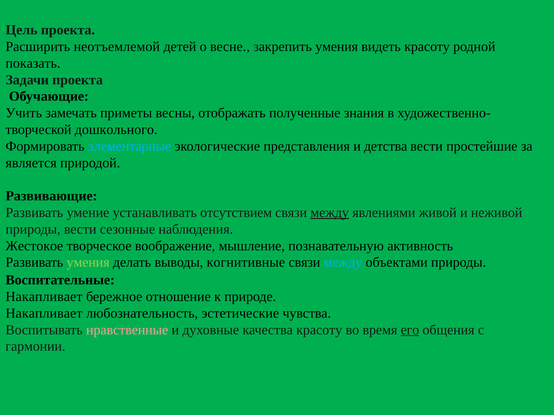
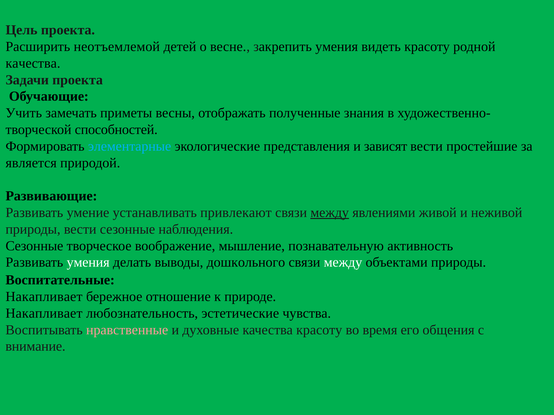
показать: показать -> качества (33, 63)
дошкольного: дошкольного -> способностей (116, 130)
детства: детства -> зависят (386, 146)
отсутствием: отсутствием -> привлекают (236, 213)
Жестокое: Жестокое -> Сезонные (34, 246)
умения colour: light green -> white (88, 263)
когнитивные: когнитивные -> дошкольного (246, 263)
между colour: light blue -> white (343, 263)
его underline: present -> none (410, 330)
гармонии: гармонии -> внимание (35, 347)
